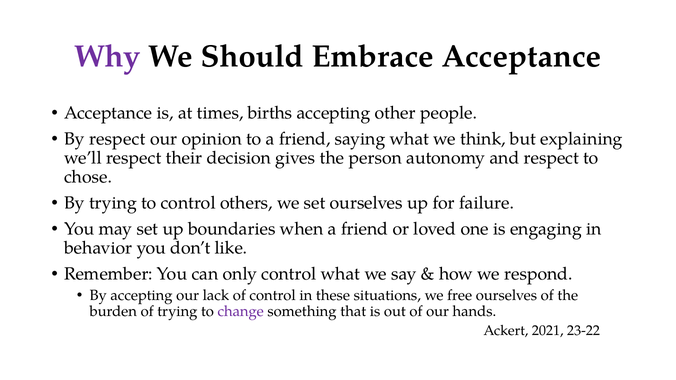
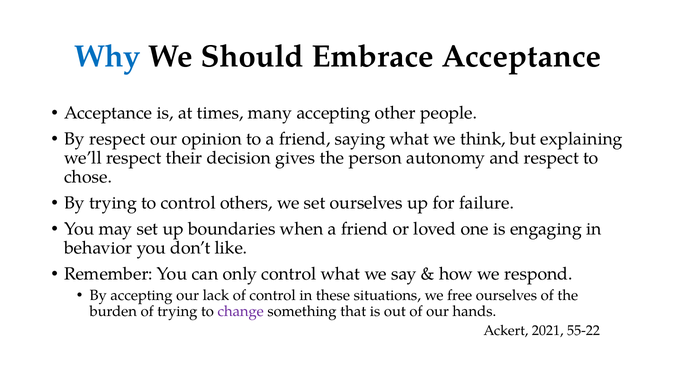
Why colour: purple -> blue (107, 57)
births: births -> many (270, 113)
23-22: 23-22 -> 55-22 (584, 331)
